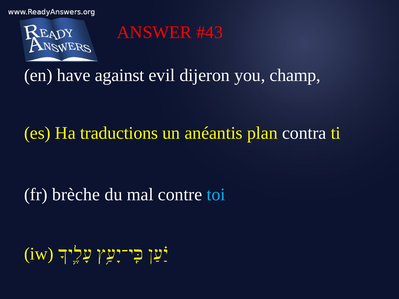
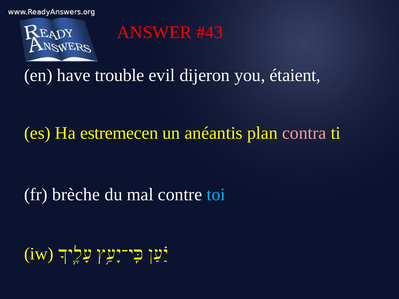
against: against -> trouble (120, 75)
champ: champ -> étaient (295, 75)
traductions: traductions -> estremecen (119, 133)
contra colour: white -> pink (304, 133)
